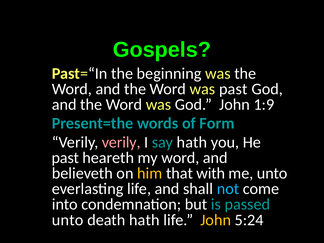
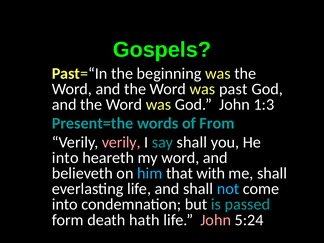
1:9: 1:9 -> 1:3 (264, 105)
Form: Form -> From (217, 123)
say hath: hath -> shall (192, 142)
past: past -> into (65, 158)
him colour: yellow -> light blue (150, 173)
me unto: unto -> shall (272, 173)
unto: unto -> form (68, 220)
John colour: yellow -> pink (216, 220)
